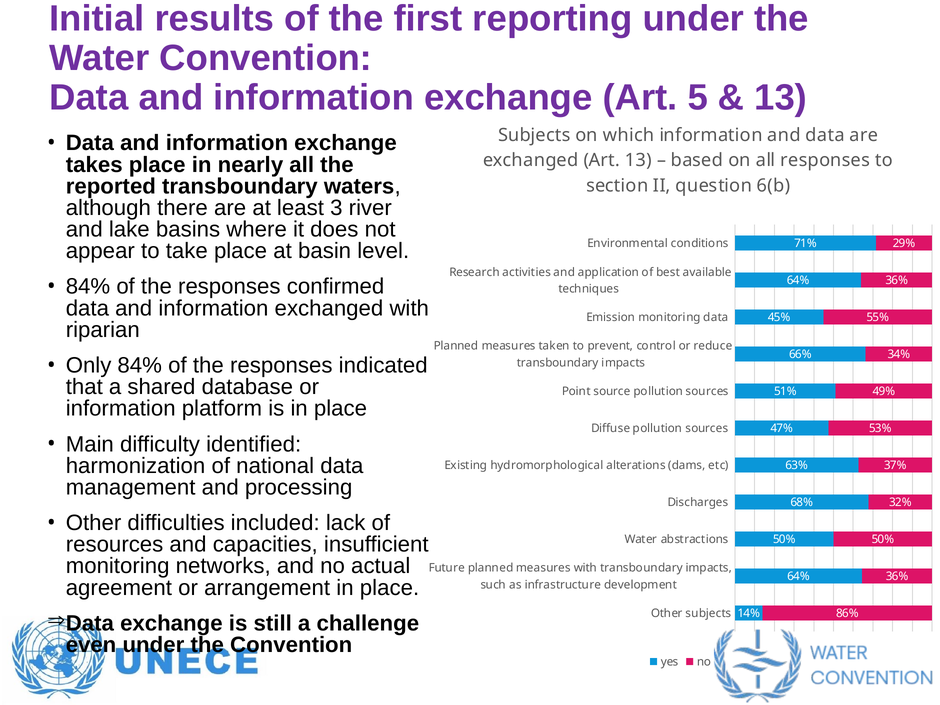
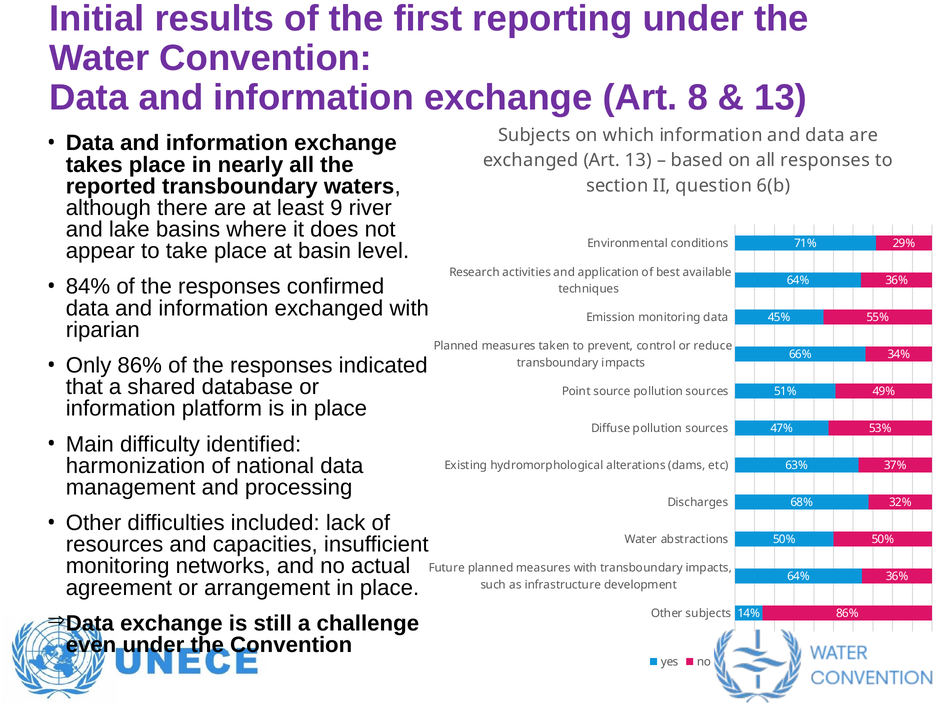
5: 5 -> 8 (698, 98)
3: 3 -> 9 (336, 208)
Only 84%: 84% -> 86% (140, 365)
